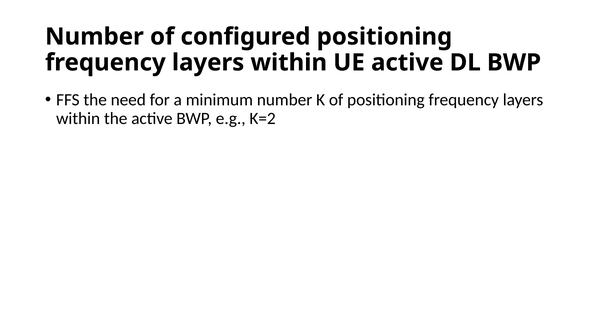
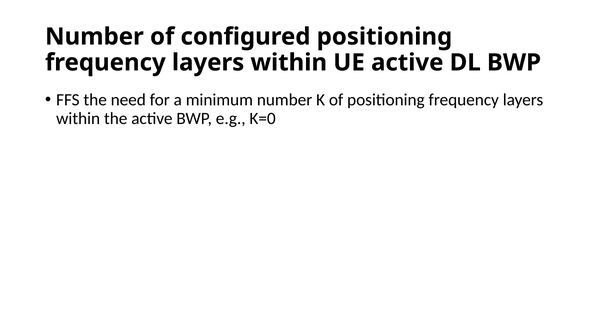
K=2: K=2 -> K=0 (263, 119)
